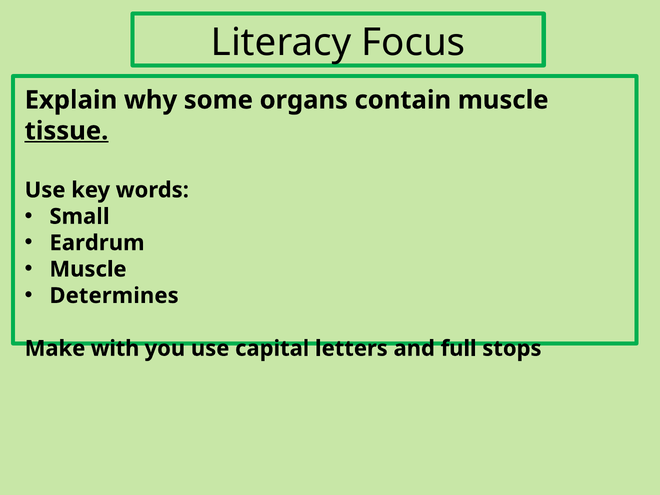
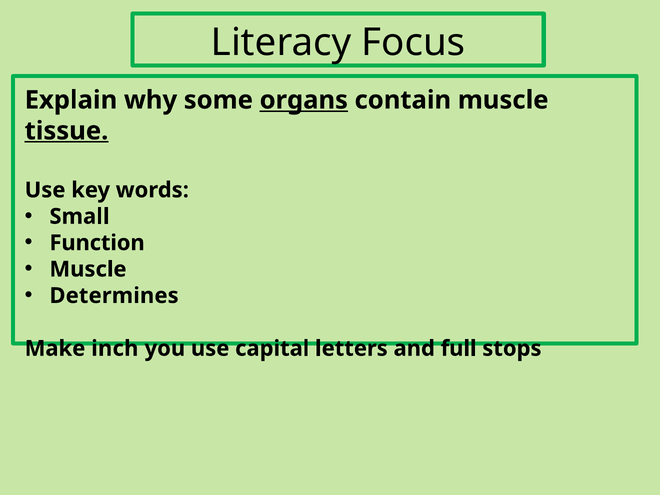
organs underline: none -> present (304, 100)
Eardrum: Eardrum -> Function (97, 243)
with: with -> inch (115, 348)
